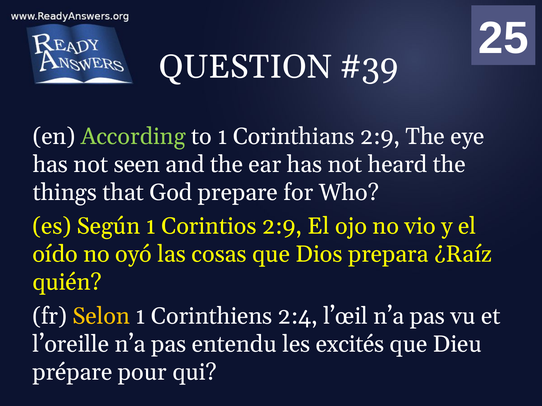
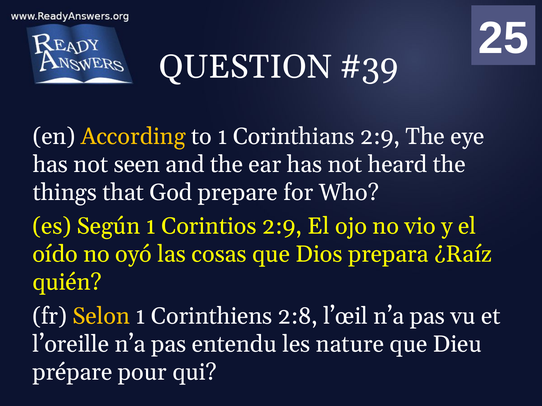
According colour: light green -> yellow (133, 137)
2:4: 2:4 -> 2:8 (298, 316)
excités: excités -> nature (350, 344)
